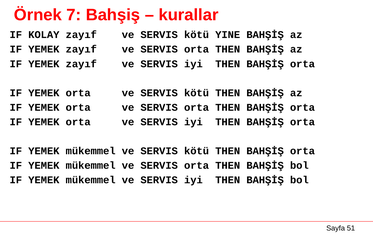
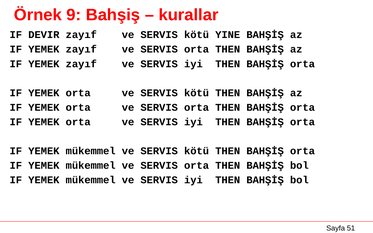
7: 7 -> 9 (74, 15)
KOLAY: KOLAY -> DEVIR (44, 35)
